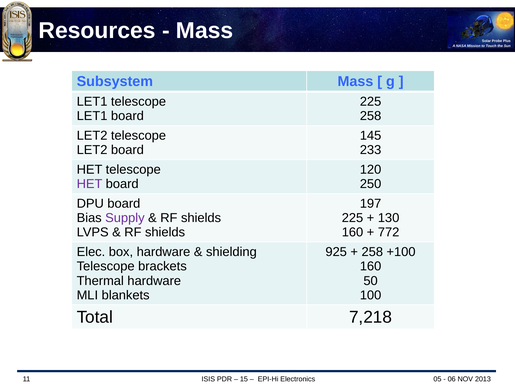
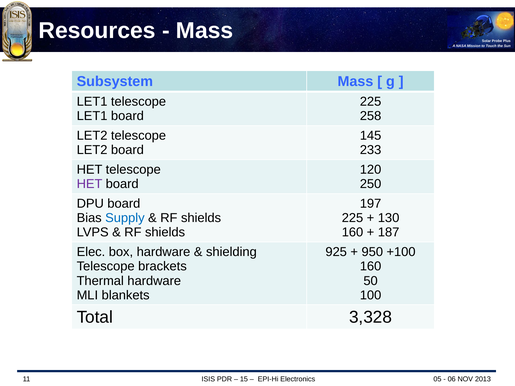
Supply colour: purple -> blue (125, 218)
772: 772 -> 187 (389, 233)
258: 258 -> 950 (372, 252)
7,218: 7,218 -> 3,328 (371, 317)
